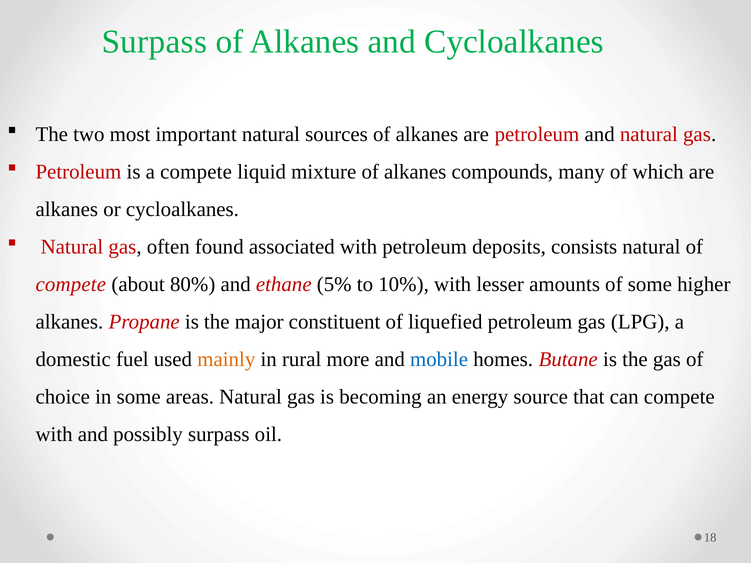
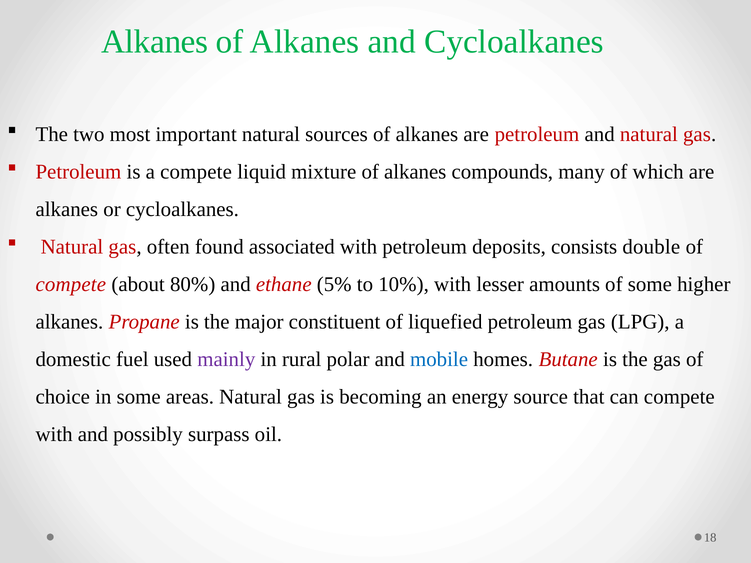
Surpass: Surpass -> Alkanes (155, 42)
consists natural: natural -> double (651, 247)
mainly colour: orange -> purple (226, 360)
more: more -> polar (348, 360)
